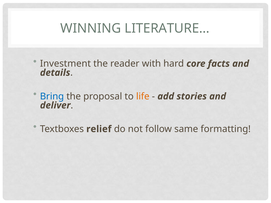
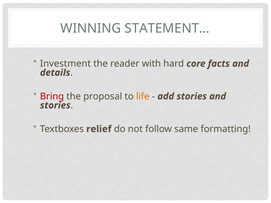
LITERATURE…: LITERATURE… -> STATEMENT… (167, 28)
Bring colour: blue -> red (52, 96)
deliver: deliver -> stories (55, 105)
